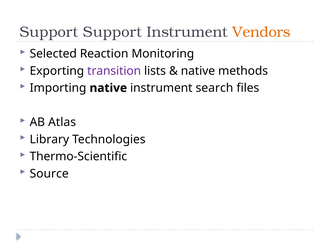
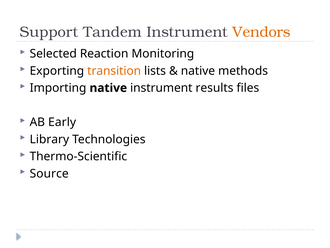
Support Support: Support -> Tandem (112, 32)
transition colour: purple -> orange (114, 71)
search: search -> results (214, 88)
Atlas: Atlas -> Early (62, 122)
